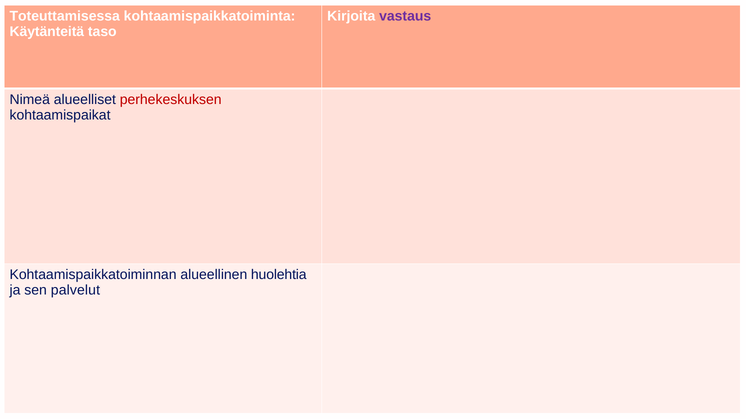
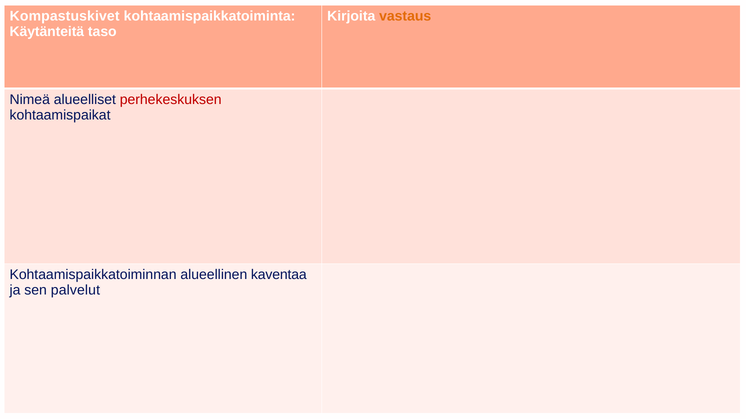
Toteuttamisessa: Toteuttamisessa -> Kompastuskivet (65, 16)
vastaus colour: purple -> orange (405, 16)
huolehtia: huolehtia -> kaventaa (279, 275)
